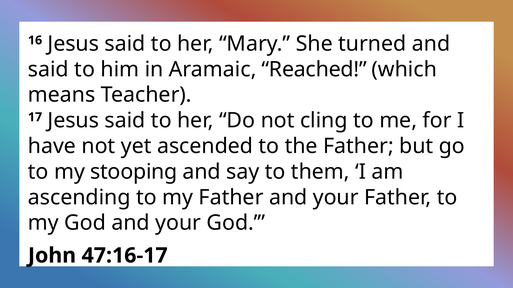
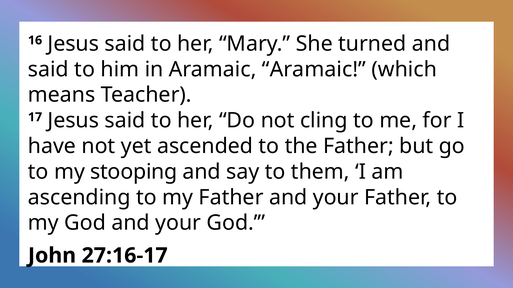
Aramaic Reached: Reached -> Aramaic (314, 69)
47:16-17: 47:16-17 -> 27:16-17 (125, 256)
